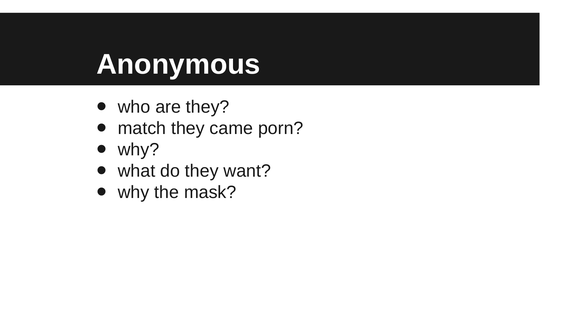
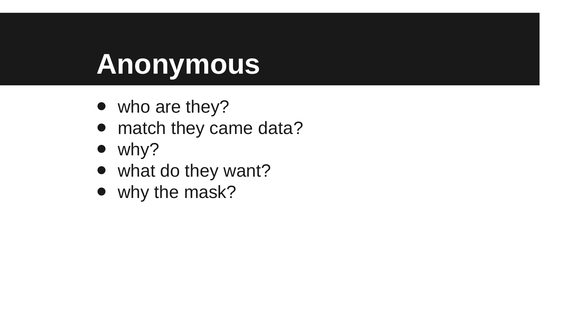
porn: porn -> data (281, 128)
